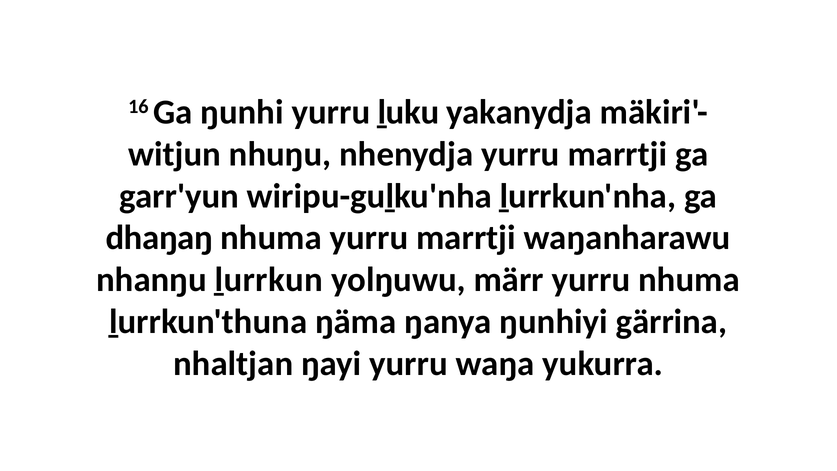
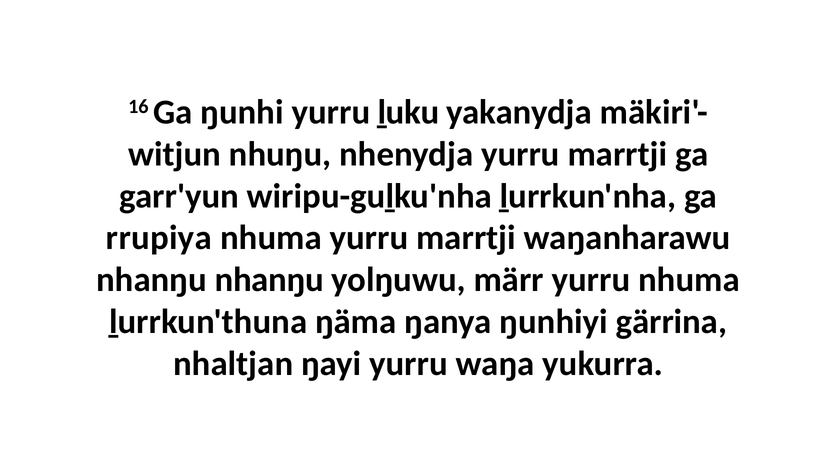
dhaŋaŋ: dhaŋaŋ -> rrupiya (159, 238)
nhanŋu ḻurrkun: ḻurrkun -> nhanŋu (269, 280)
